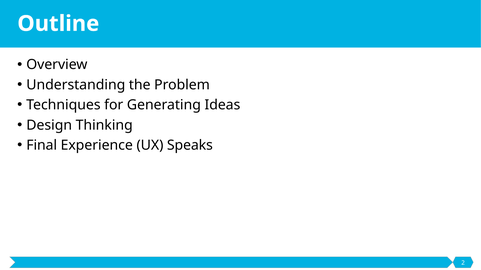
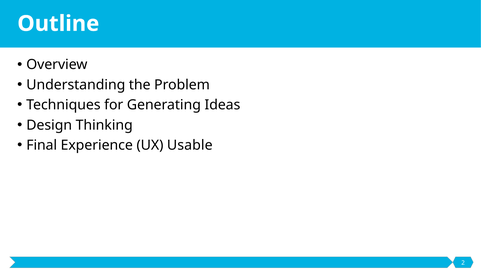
Speaks: Speaks -> Usable (190, 145)
